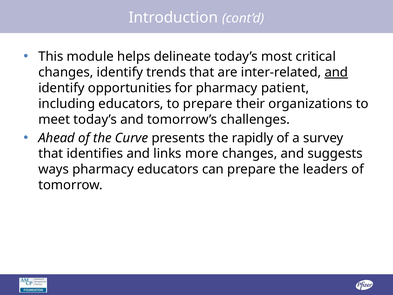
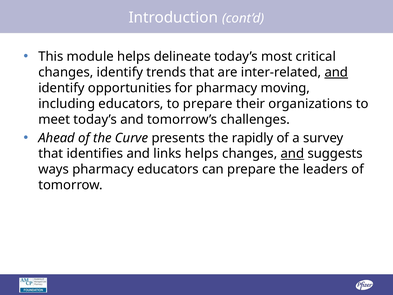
patient: patient -> moving (285, 88)
links more: more -> helps (202, 154)
and underline: none -> present (292, 154)
